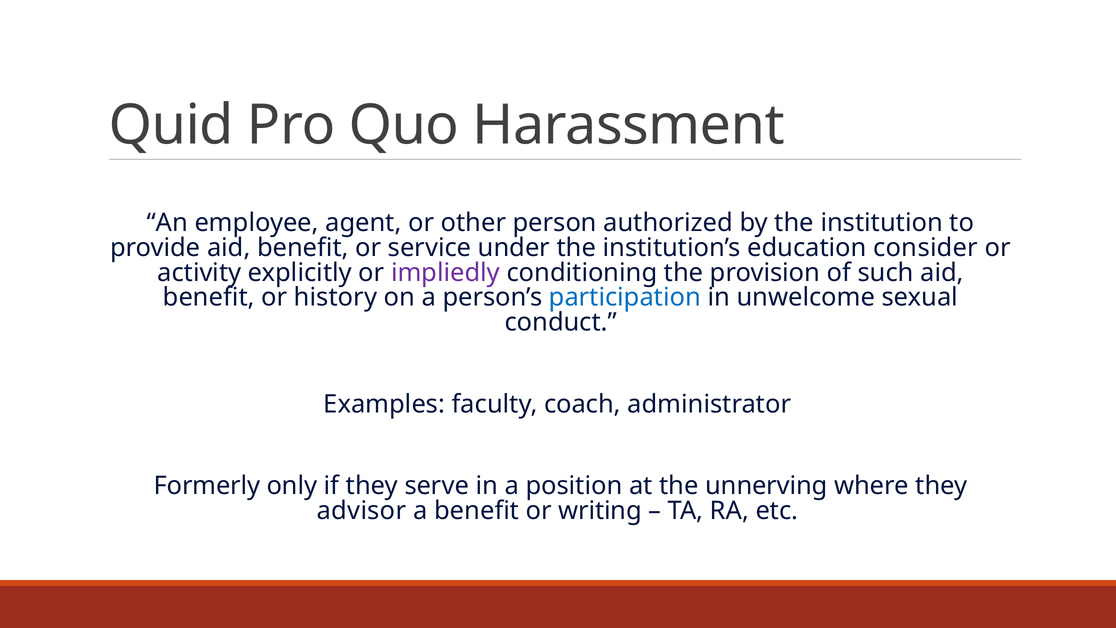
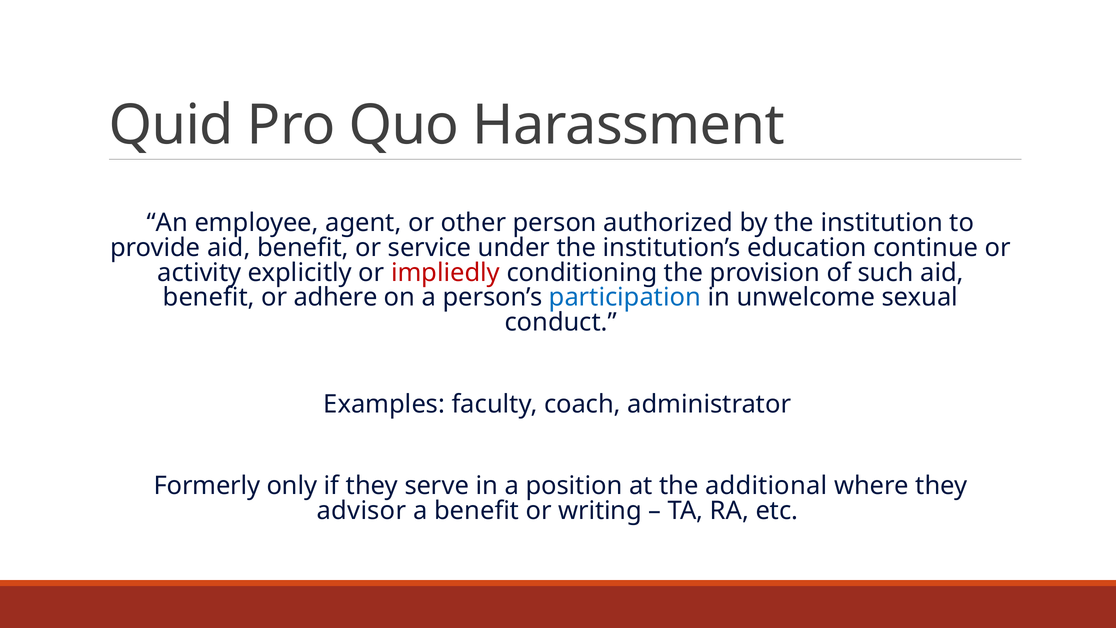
consider: consider -> continue (926, 248)
impliedly colour: purple -> red (446, 273)
history: history -> adhere (336, 297)
unnerving: unnerving -> additional (766, 486)
